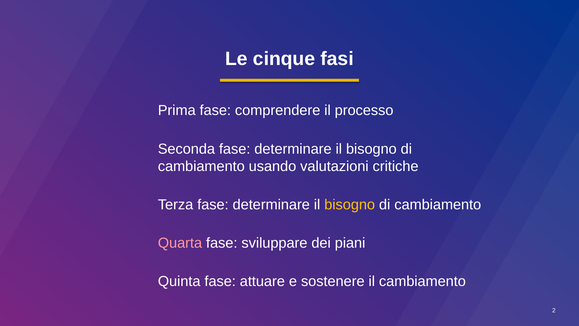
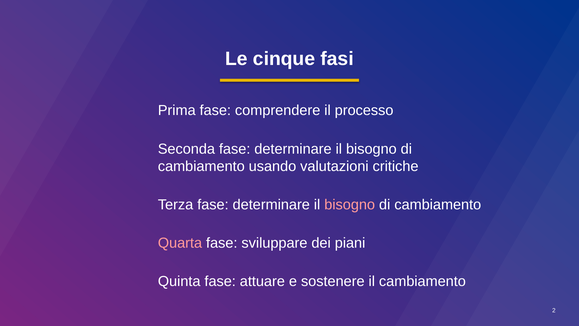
bisogno colour: yellow -> pink (350, 204)
